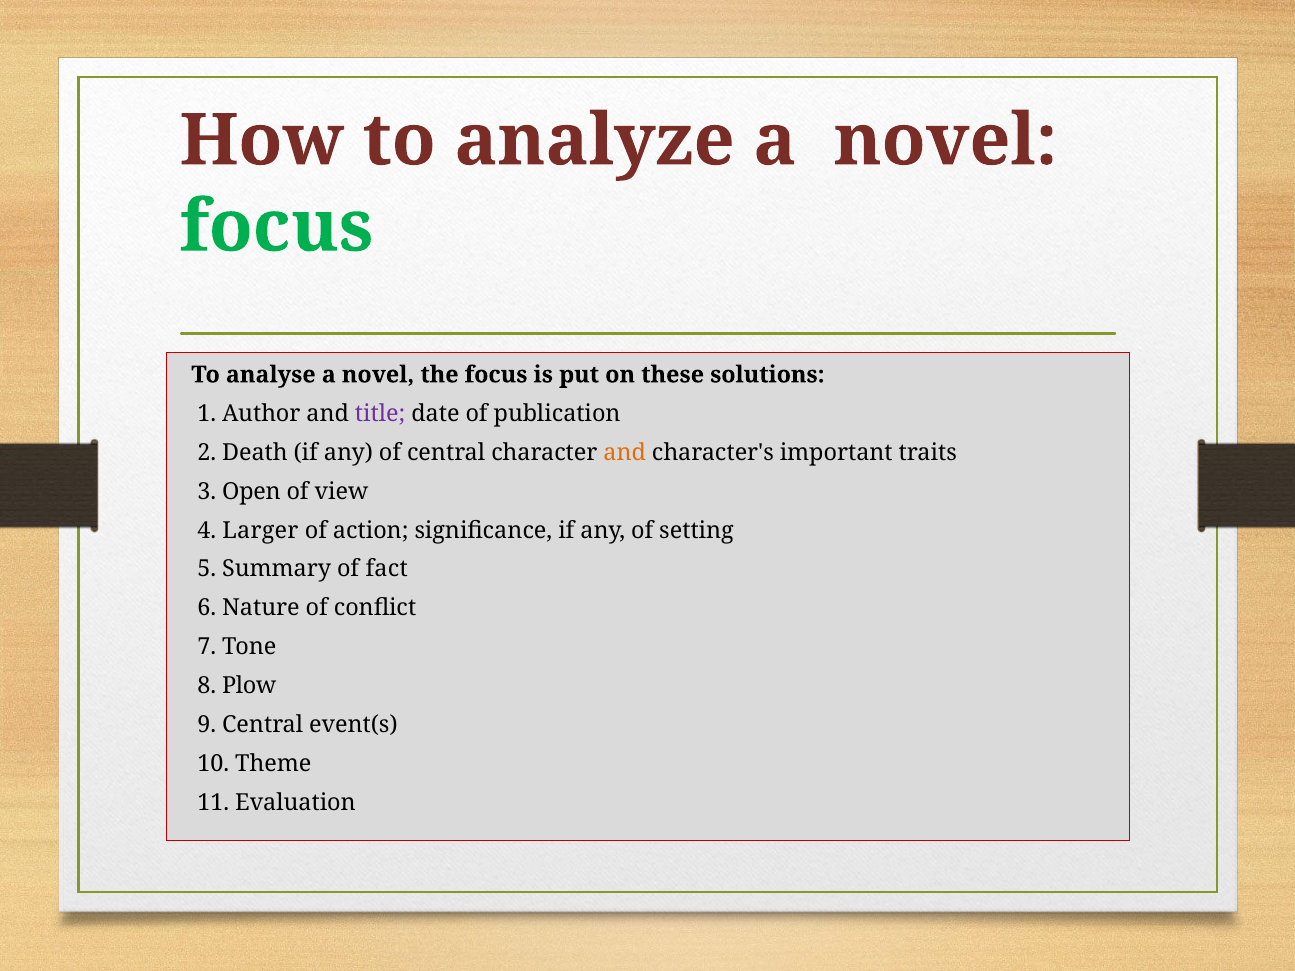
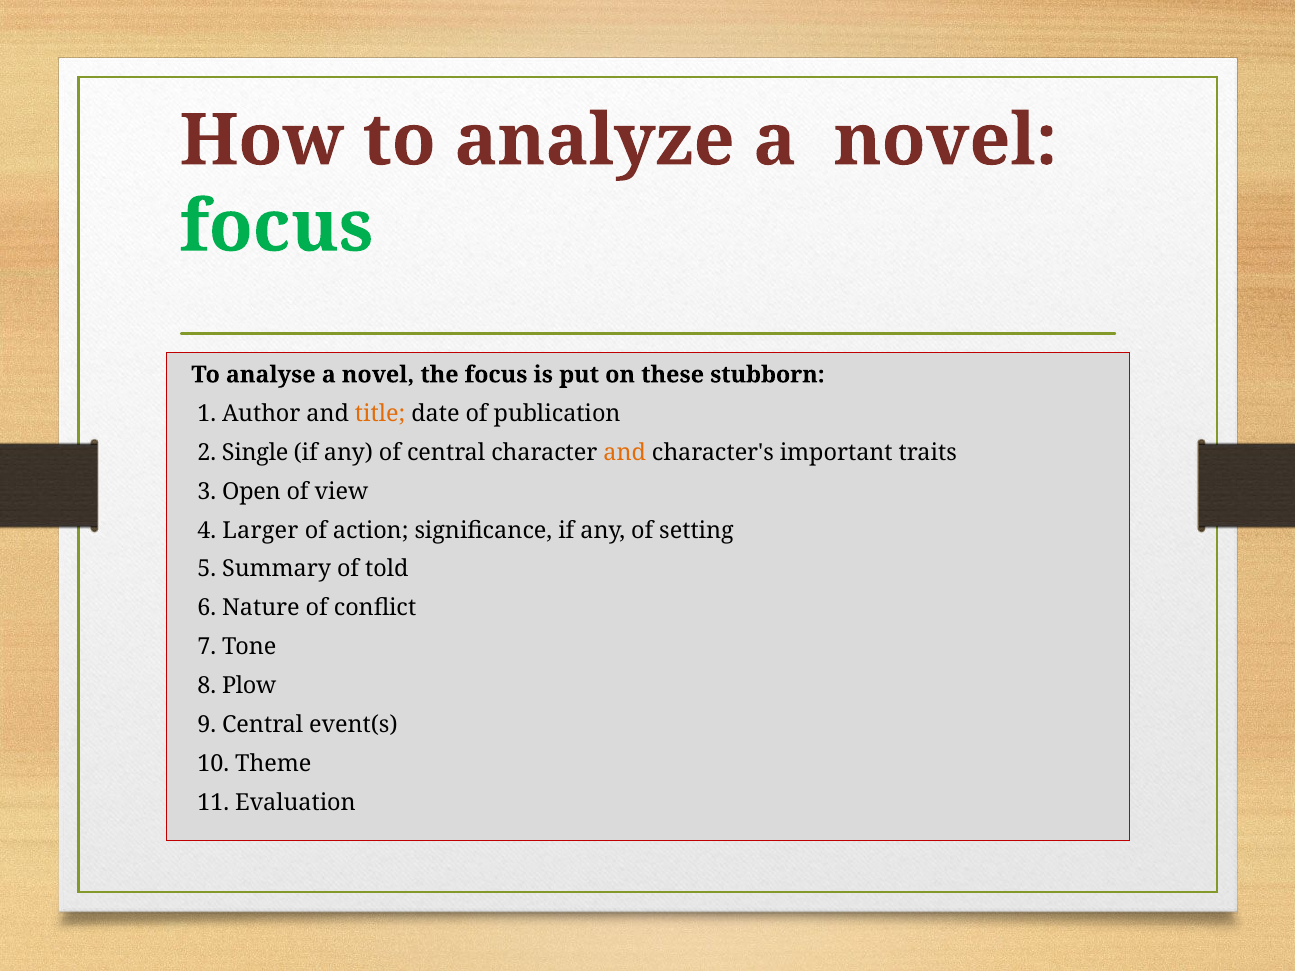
solutions: solutions -> stubborn (767, 375)
title colour: purple -> orange (380, 414)
Death: Death -> Single (255, 453)
fact: fact -> told (387, 569)
